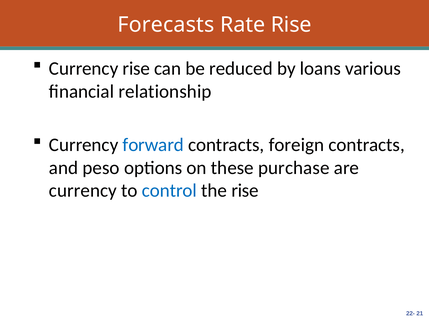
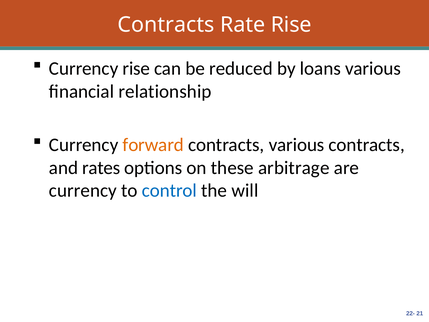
Forecasts: Forecasts -> Contracts (166, 25)
forward colour: blue -> orange (153, 145)
contracts foreign: foreign -> various (297, 145)
peso: peso -> rates (101, 168)
purchase: purchase -> arbitrage (294, 168)
the rise: rise -> will (245, 191)
